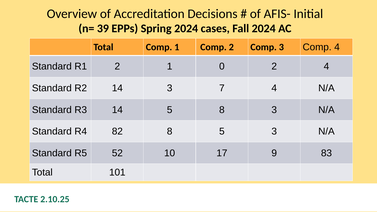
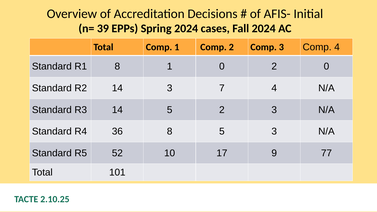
R1 2: 2 -> 8 (117, 67)
2 4: 4 -> 0 (326, 67)
5 8: 8 -> 2 (222, 110)
82: 82 -> 36 (117, 131)
83: 83 -> 77 (326, 153)
